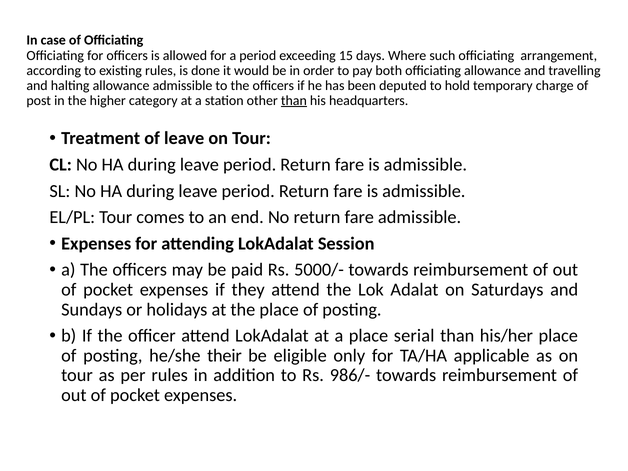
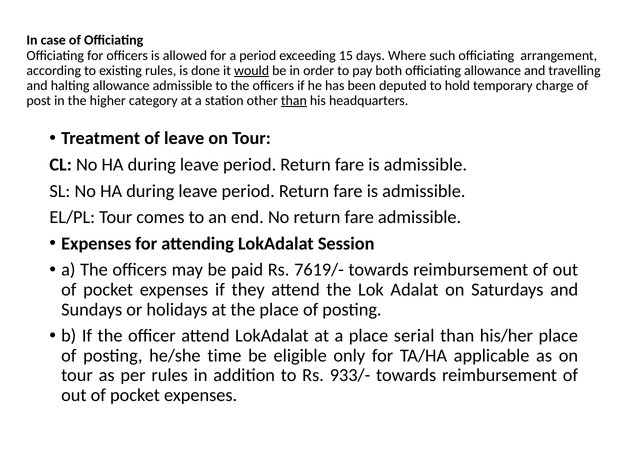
would underline: none -> present (252, 70)
5000/-: 5000/- -> 7619/- (319, 270)
their: their -> time (224, 356)
986/-: 986/- -> 933/- (350, 375)
